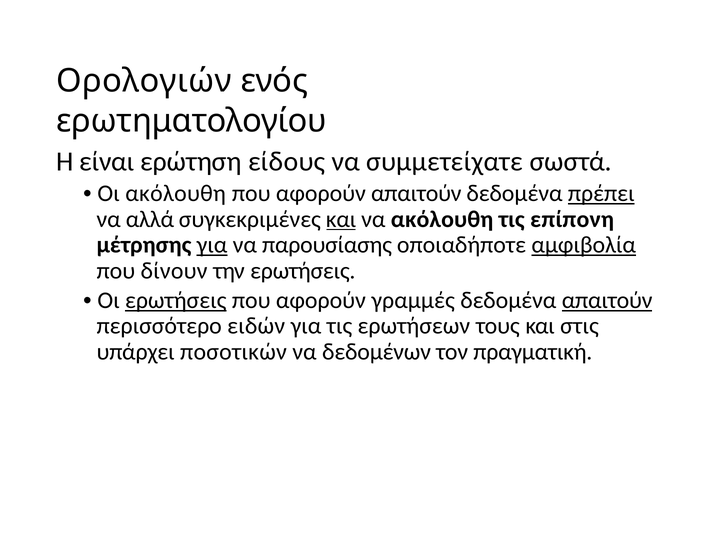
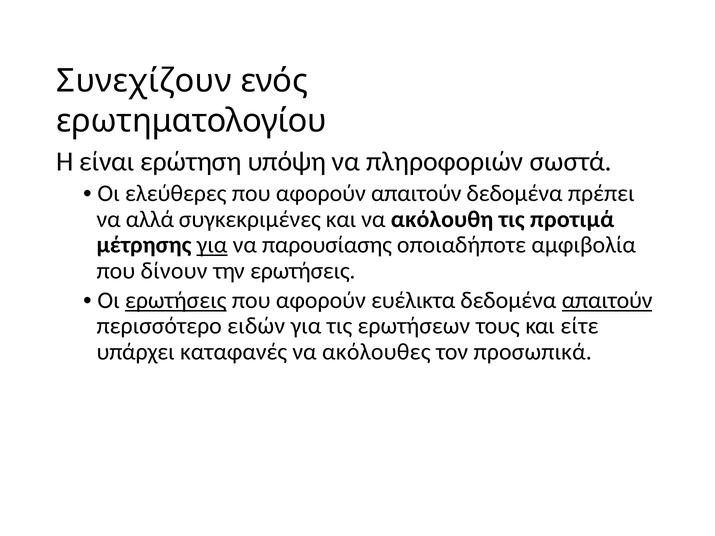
Ορολογιών: Ορολογιών -> Συνεχίζουν (144, 81)
είδους: είδους -> υπόψη (287, 162)
συμμετείχατε: συμμετείχατε -> πληροφοριών (445, 162)
Οι ακόλουθη: ακόλουθη -> ελεύθερες (176, 194)
πρέπει underline: present -> none (601, 194)
και underline: present -> none (341, 219)
επίπονη: επίπονη -> προτιμά (572, 219)
αμφιβολία underline: present -> none (584, 245)
γραμμές: γραμμές -> ευέλικτα (413, 301)
στις: στις -> είτε (579, 326)
ποσοτικών: ποσοτικών -> καταφανές (234, 352)
δεδομένων: δεδομένων -> ακόλουθες (376, 352)
πραγματική: πραγματική -> προσωπικά (533, 352)
